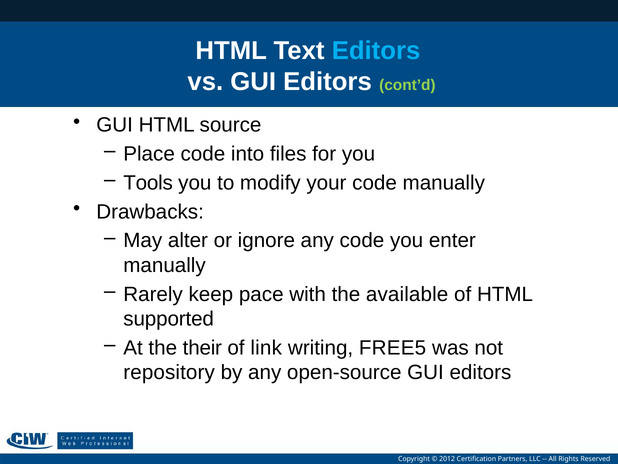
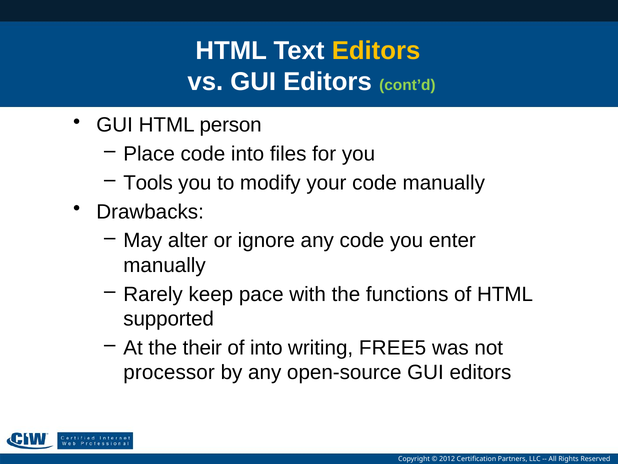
Editors colour: light blue -> yellow (376, 51)
source: source -> person (231, 125)
available: available -> functions (407, 294)
of link: link -> into (266, 347)
repository: repository -> processor (169, 372)
